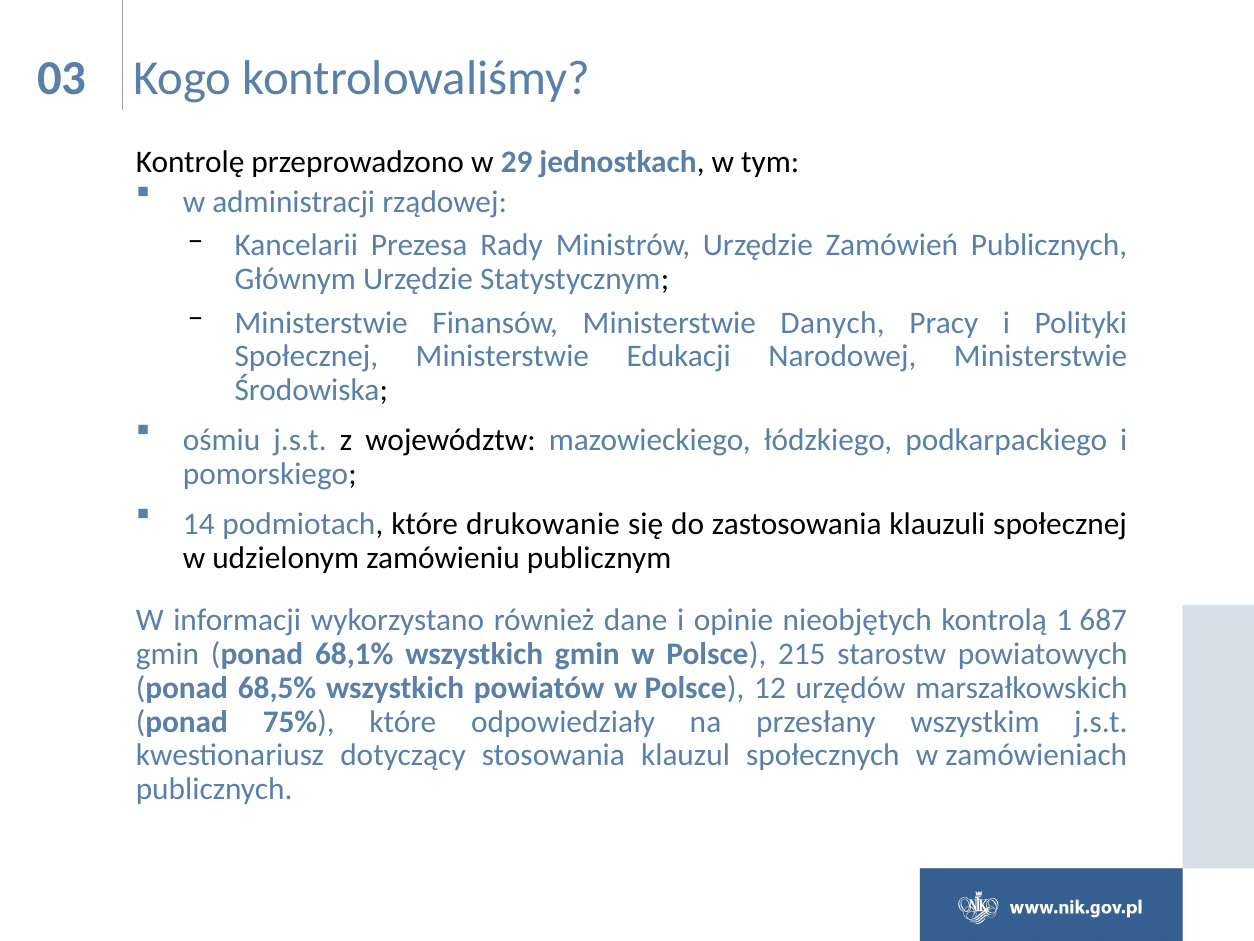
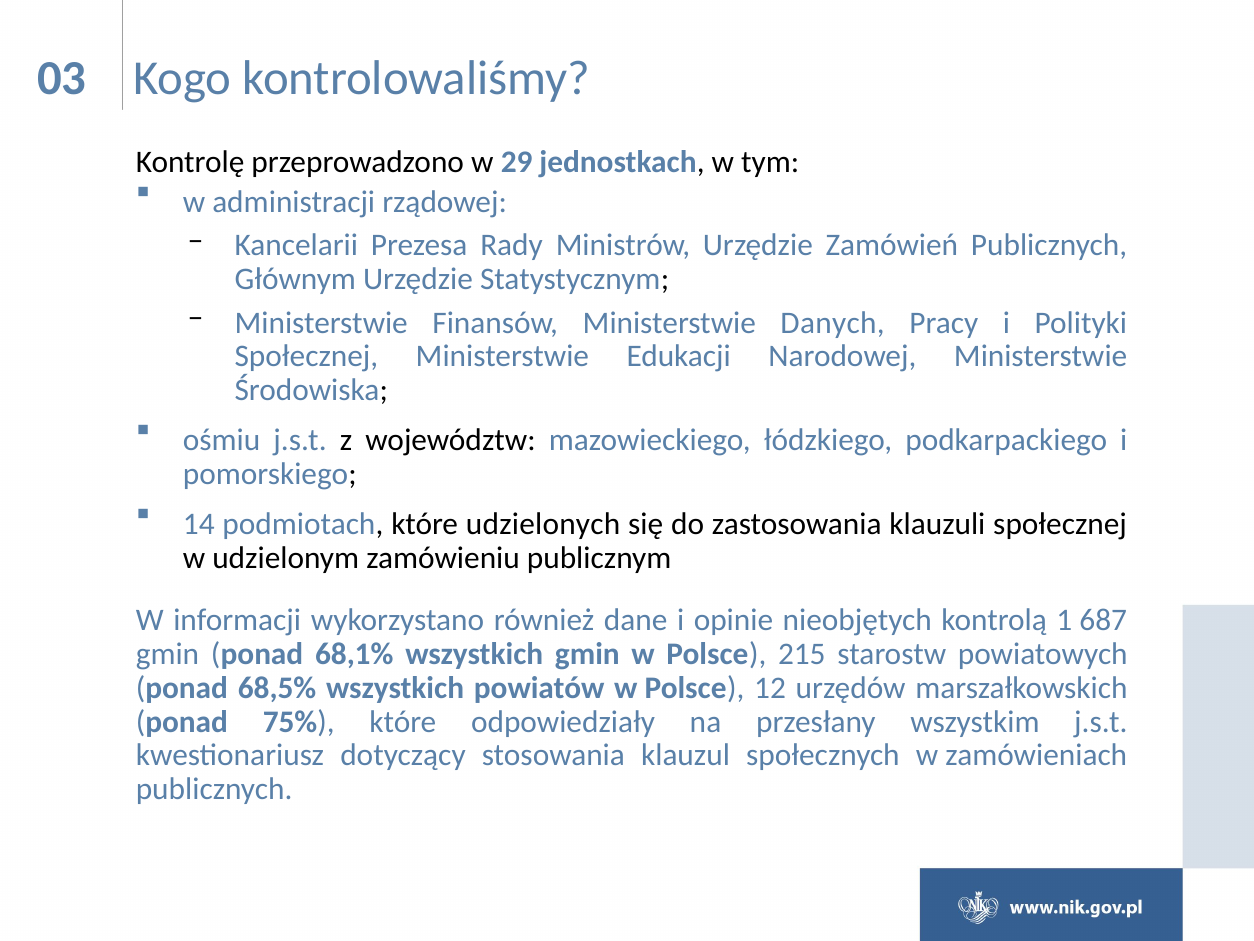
drukowanie: drukowanie -> udzielonych (543, 524)
